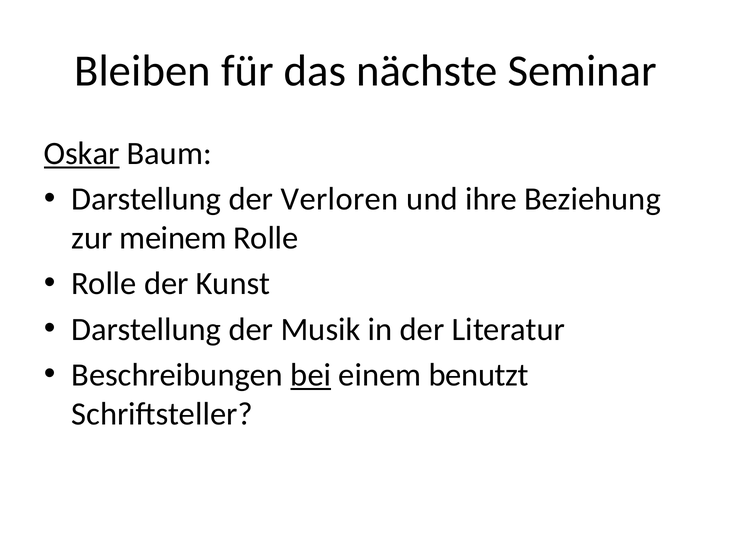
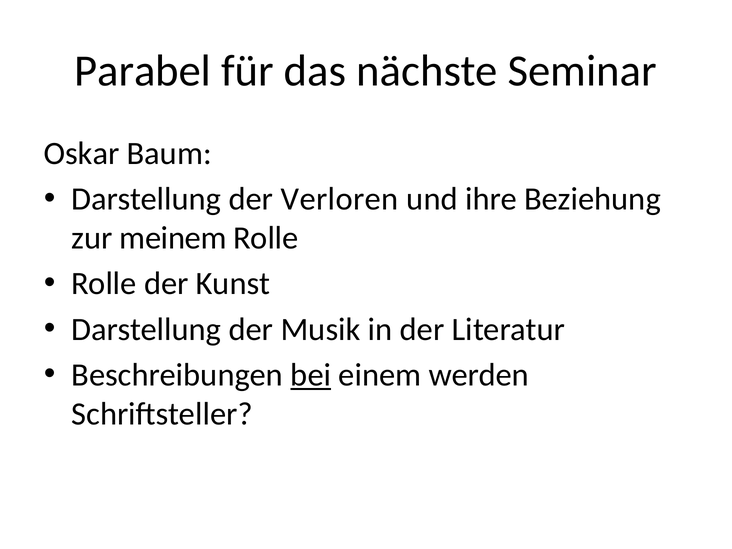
Bleiben: Bleiben -> Parabel (143, 71)
Oskar underline: present -> none (82, 154)
benutzt: benutzt -> werden (479, 375)
